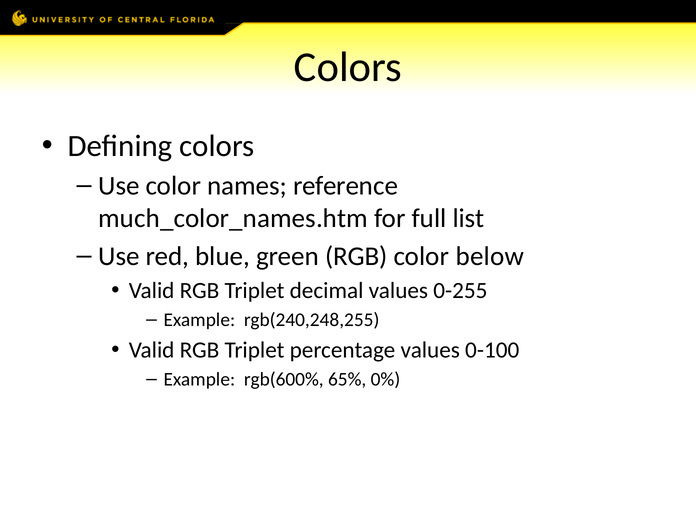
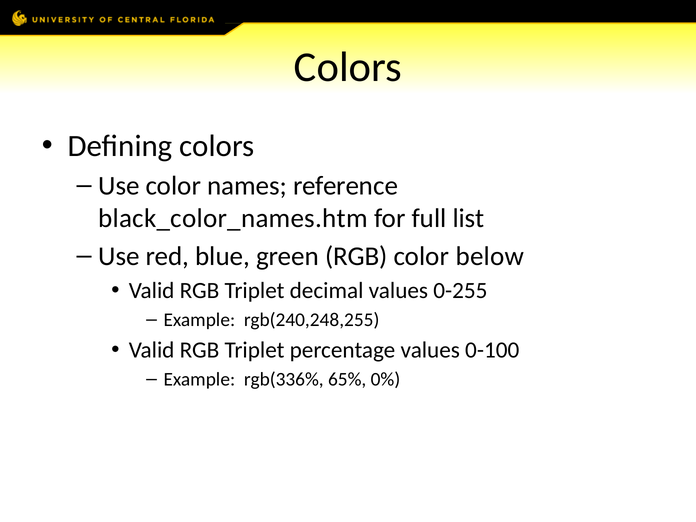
much_color_names.htm: much_color_names.htm -> black_color_names.htm (233, 218)
rgb(600%: rgb(600% -> rgb(336% (284, 379)
